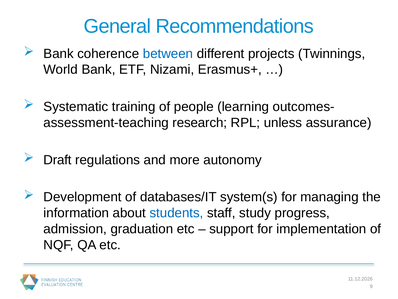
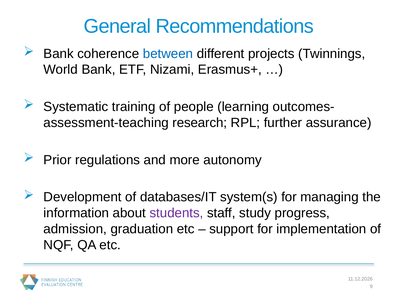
unless: unless -> further (283, 123)
Draft: Draft -> Prior (57, 160)
students colour: blue -> purple (176, 213)
